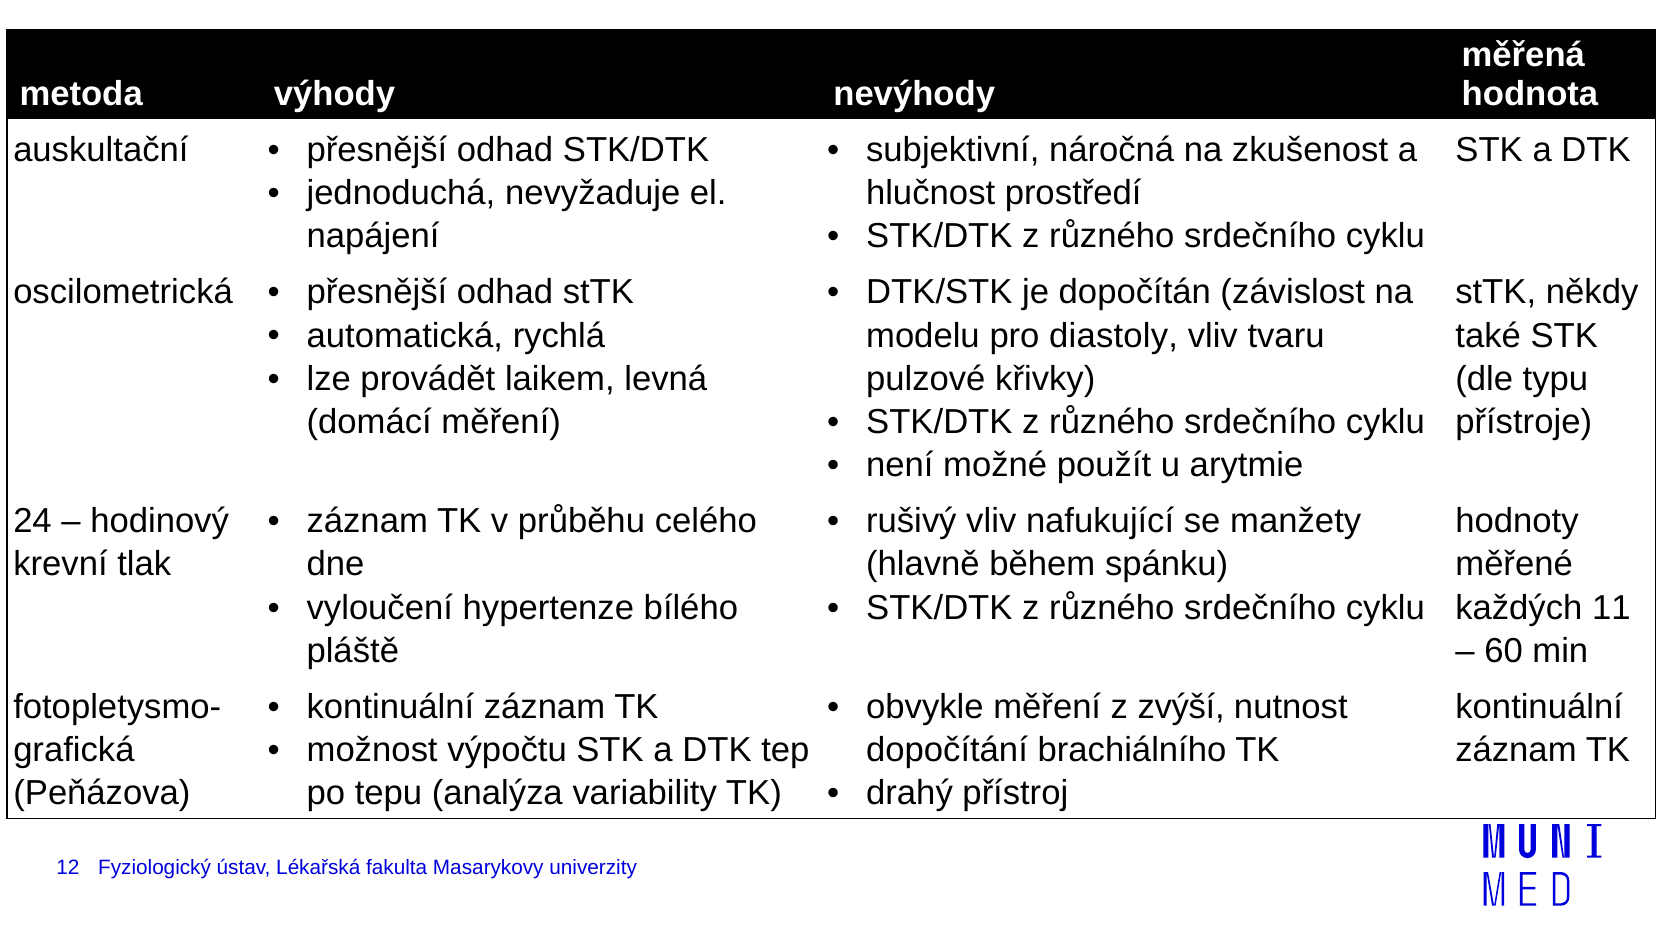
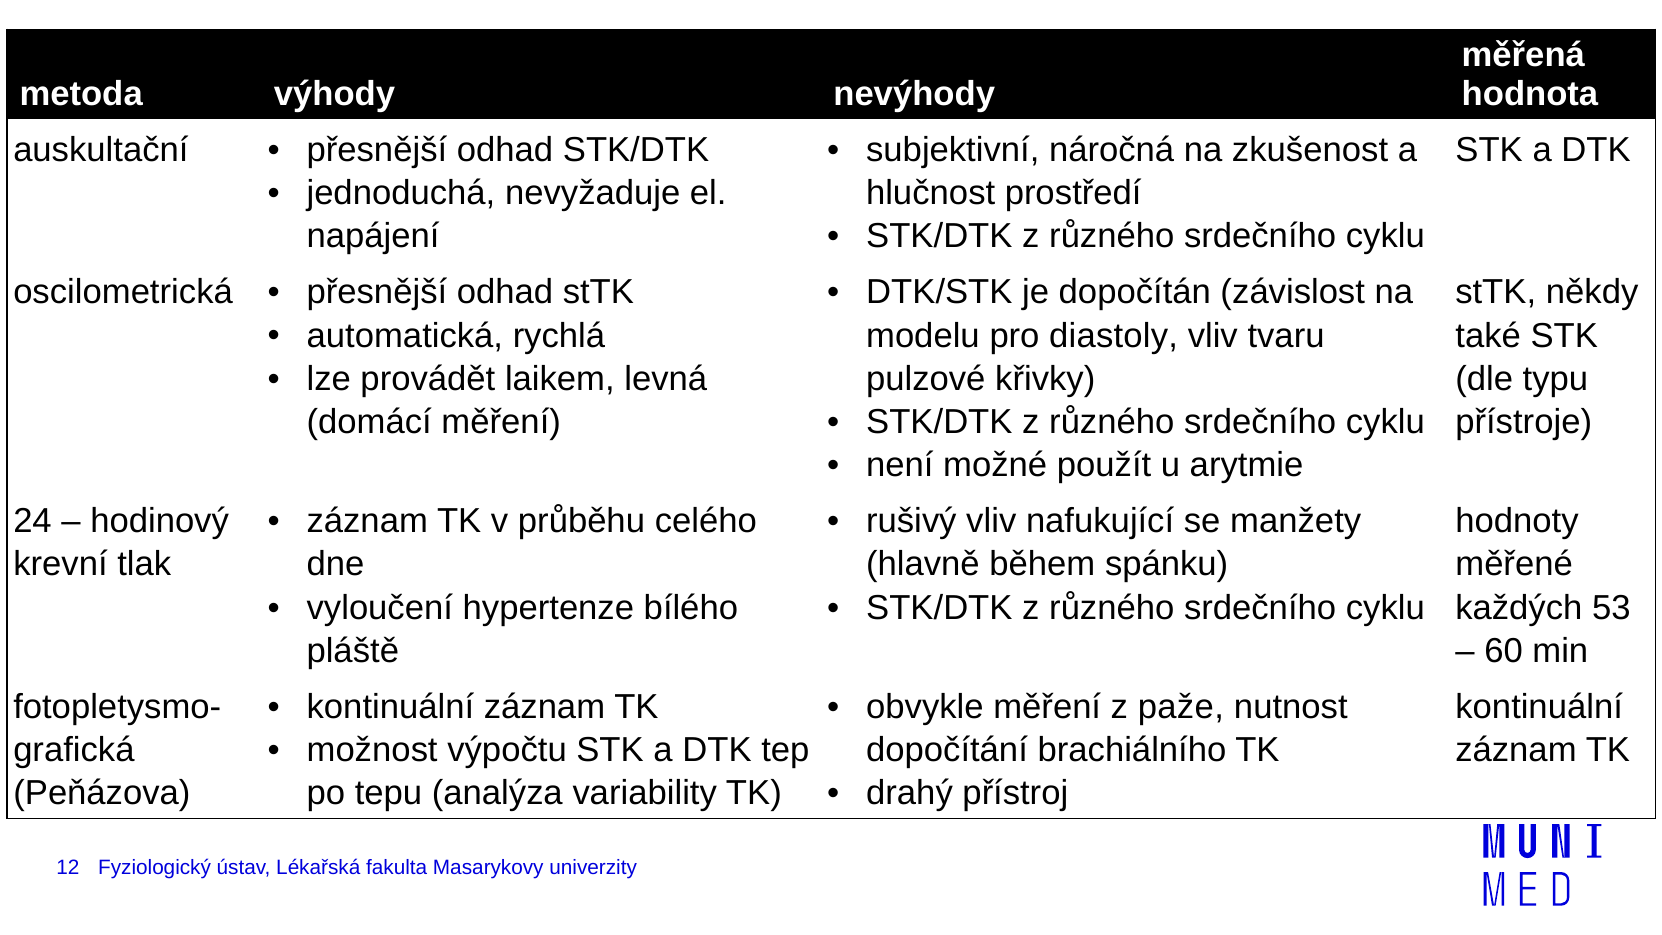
11: 11 -> 53 (1611, 608)
zvýší: zvýší -> paže (1181, 707)
